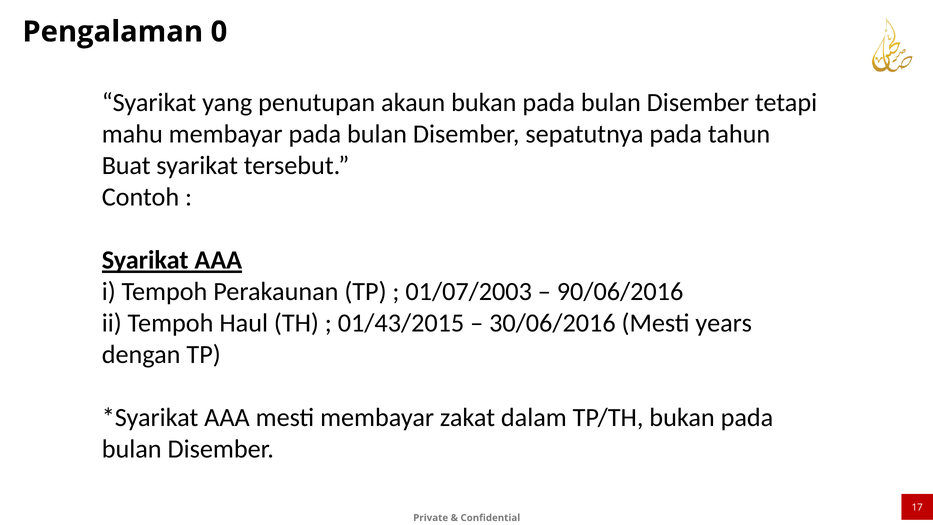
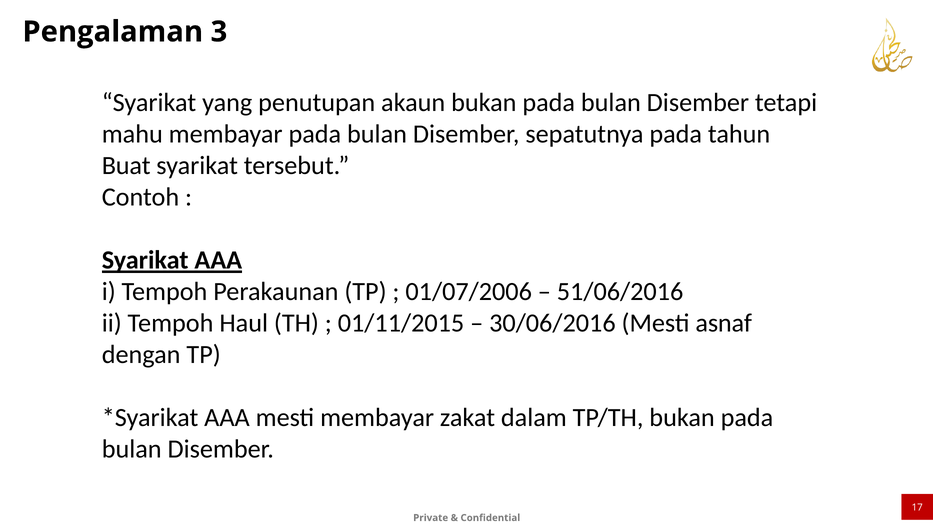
0: 0 -> 3 (219, 32)
01/07/2003: 01/07/2003 -> 01/07/2006 (469, 292)
90/06/2016: 90/06/2016 -> 51/06/2016 (620, 292)
01/43/2015: 01/43/2015 -> 01/11/2015 (401, 323)
years: years -> asnaf (724, 323)
